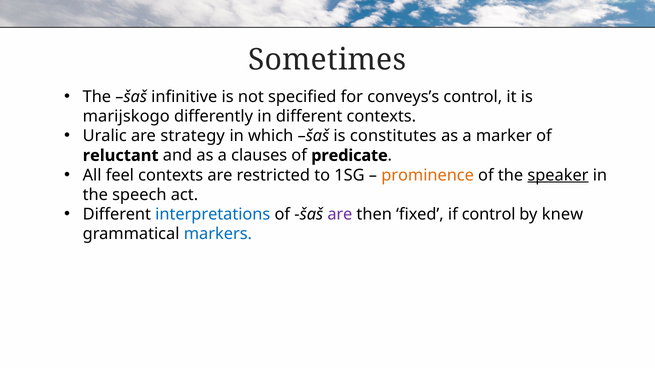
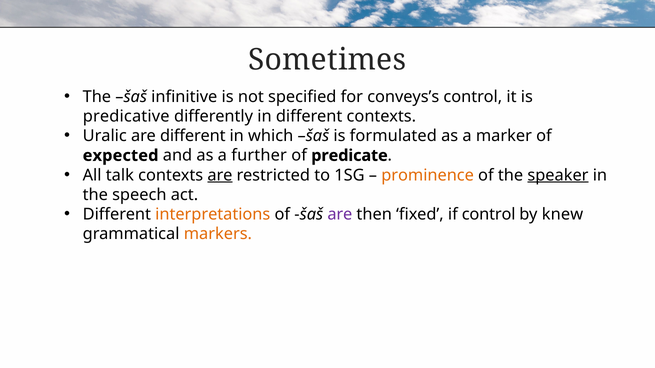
marijskogo: marijskogo -> predicative (126, 116)
are strategy: strategy -> different (193, 136)
constitutes: constitutes -> formulated (393, 136)
reluctant: reluctant -> expected (121, 156)
clauses: clauses -> further (259, 156)
feel: feel -> talk (120, 175)
are underline: none -> present (220, 175)
interpretations colour: blue -> orange (213, 215)
markers colour: blue -> orange (218, 234)
